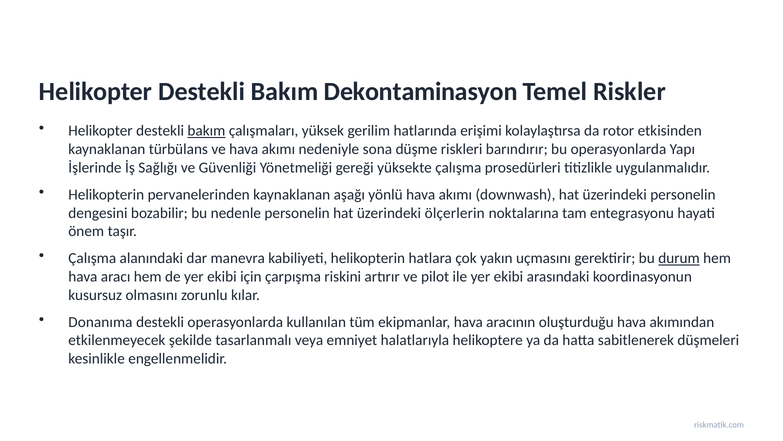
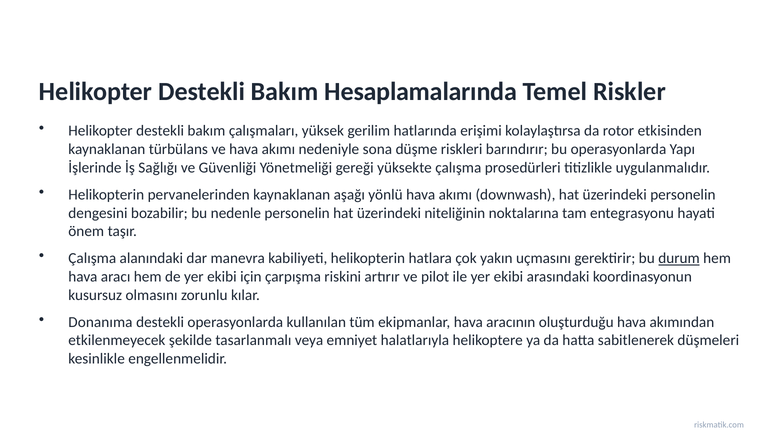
Dekontaminasyon: Dekontaminasyon -> Hesaplamalarında (421, 92)
bakım underline: present -> none (206, 131)
ölçerlerin: ölçerlerin -> niteliğinin (455, 213)
